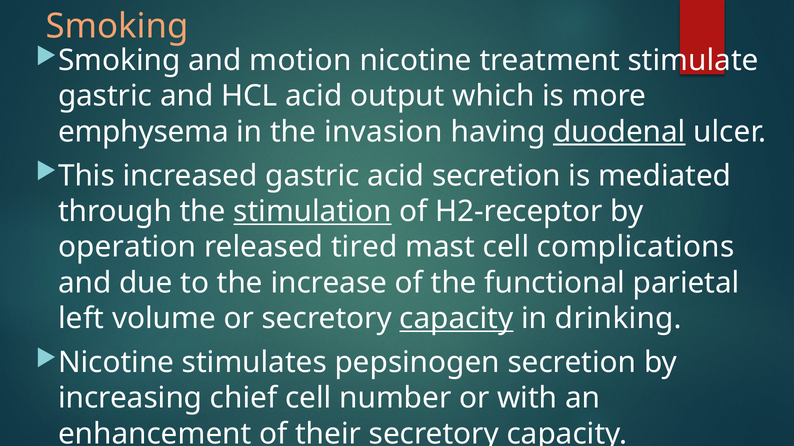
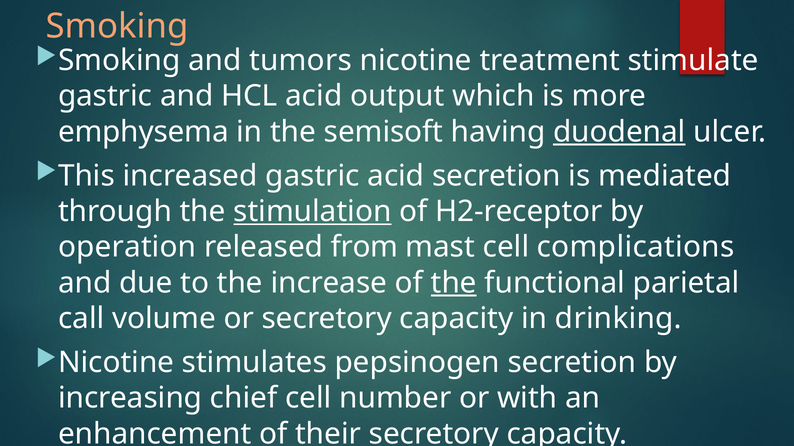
motion: motion -> tumors (301, 61)
invasion: invasion -> semisoft (384, 132)
tired: tired -> from (365, 247)
the underline: none -> present (454, 283)
left: left -> call (81, 319)
capacity underline: present -> none (456, 319)
